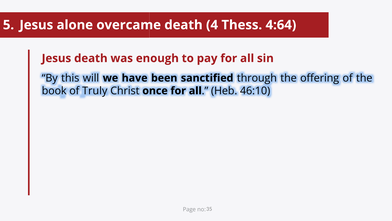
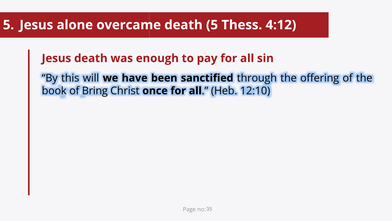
death 4: 4 -> 5 (212, 25)
4:64: 4:64 -> 4:12 (281, 25)
Truly: Truly -> Bring (95, 91)
46:10: 46:10 -> 12:10 (255, 91)
